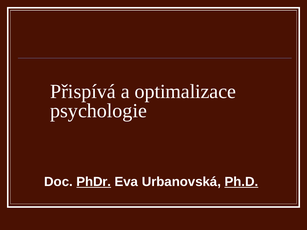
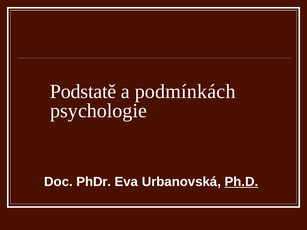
Přispívá: Přispívá -> Podstatě (83, 92)
optimalizace: optimalizace -> podmínkách (185, 92)
PhDr underline: present -> none (94, 182)
